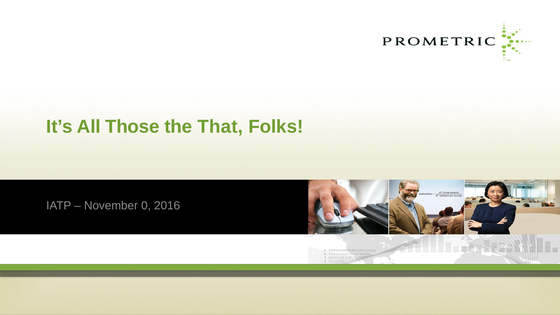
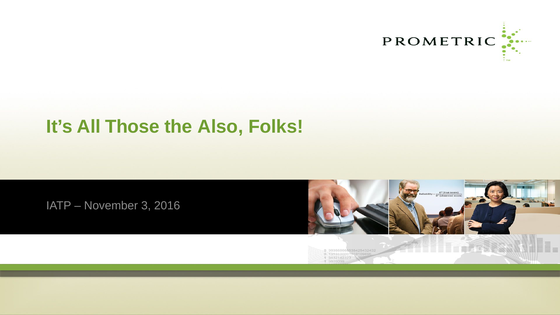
That: That -> Also (220, 127)
0: 0 -> 3 (146, 206)
